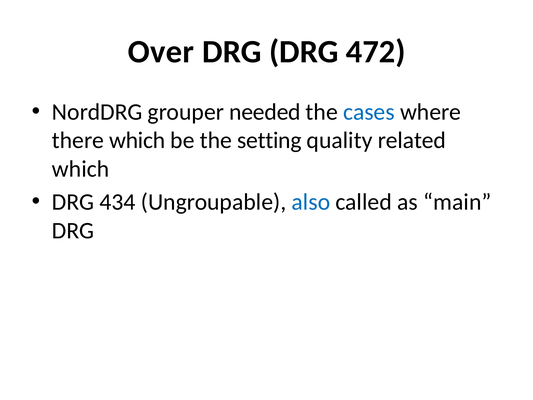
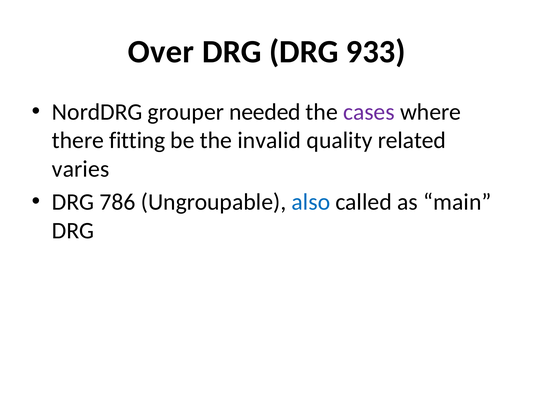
472: 472 -> 933 (376, 52)
cases colour: blue -> purple (369, 112)
there which: which -> fitting (137, 140)
setting: setting -> invalid (269, 140)
which: which -> varies (81, 169)
434: 434 -> 786 (117, 202)
